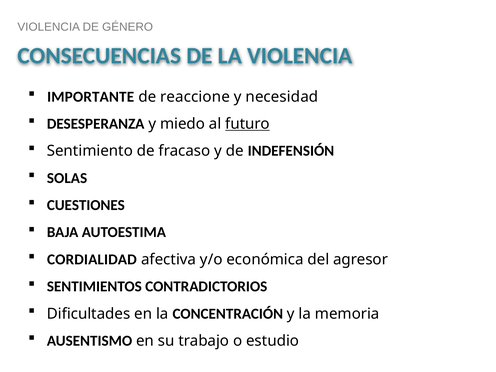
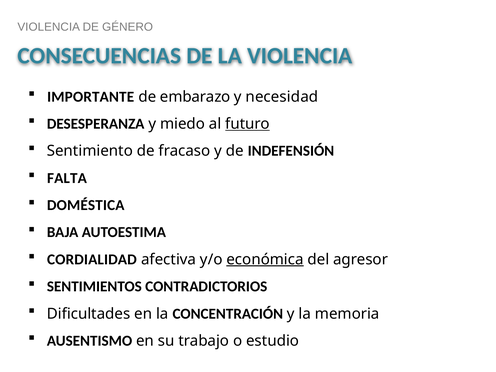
reaccione: reaccione -> embarazo (195, 97)
SOLAS: SOLAS -> FALTA (67, 178)
CUESTIONES: CUESTIONES -> DOMÉSTICA (86, 205)
económica underline: none -> present (265, 259)
